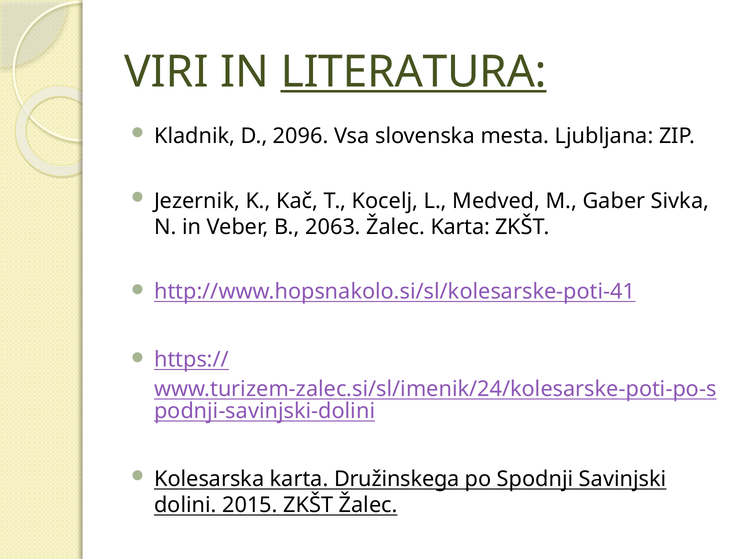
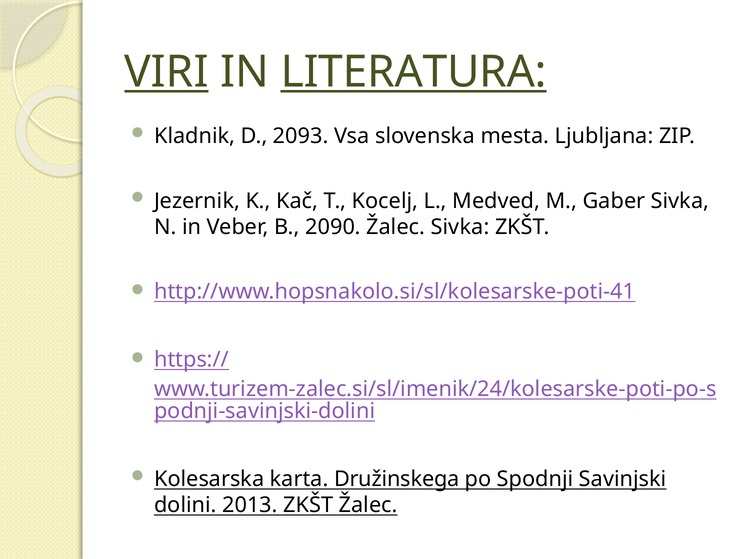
VIRI underline: none -> present (166, 72)
2096: 2096 -> 2093 (301, 136)
2063: 2063 -> 2090 (333, 227)
Žalec Karta: Karta -> Sivka (460, 227)
2015: 2015 -> 2013 (250, 505)
